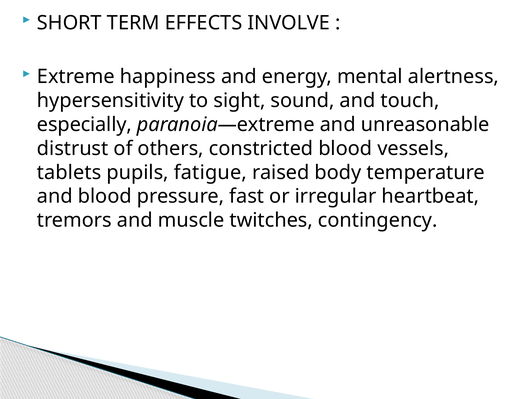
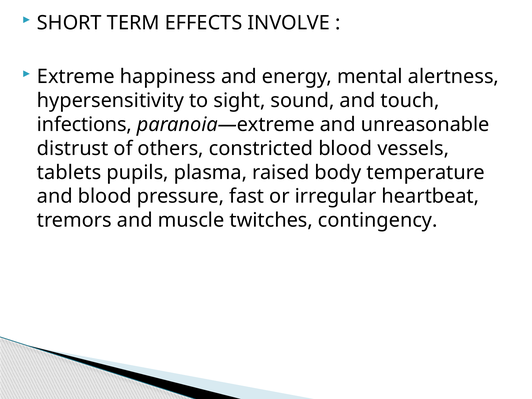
especially: especially -> infections (84, 125)
fatigue: fatigue -> plasma (210, 172)
